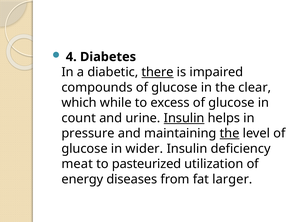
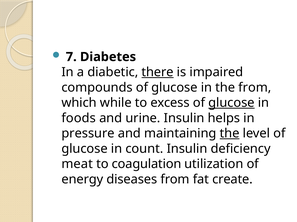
4: 4 -> 7 (71, 57)
the clear: clear -> from (255, 88)
glucose underline: none -> present (231, 103)
count: count -> foods (79, 118)
Insulin underline: present -> none (184, 118)
wider: wider -> count (144, 149)
pasteurized: pasteurized -> coagulation (147, 165)
larger: larger -> create (232, 180)
